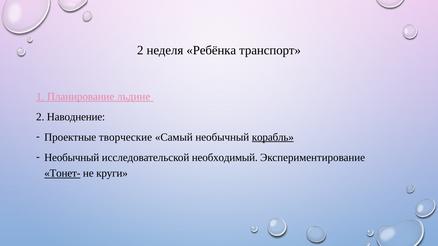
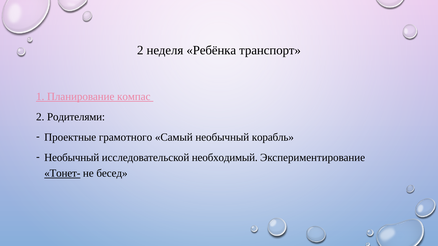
льдине: льдине -> компас (134, 97)
Наводнение: Наводнение -> Родителями (76, 117)
творческие: творческие -> грамотного (126, 137)
корабль underline: present -> none (273, 137)
круги: круги -> бесед (112, 173)
